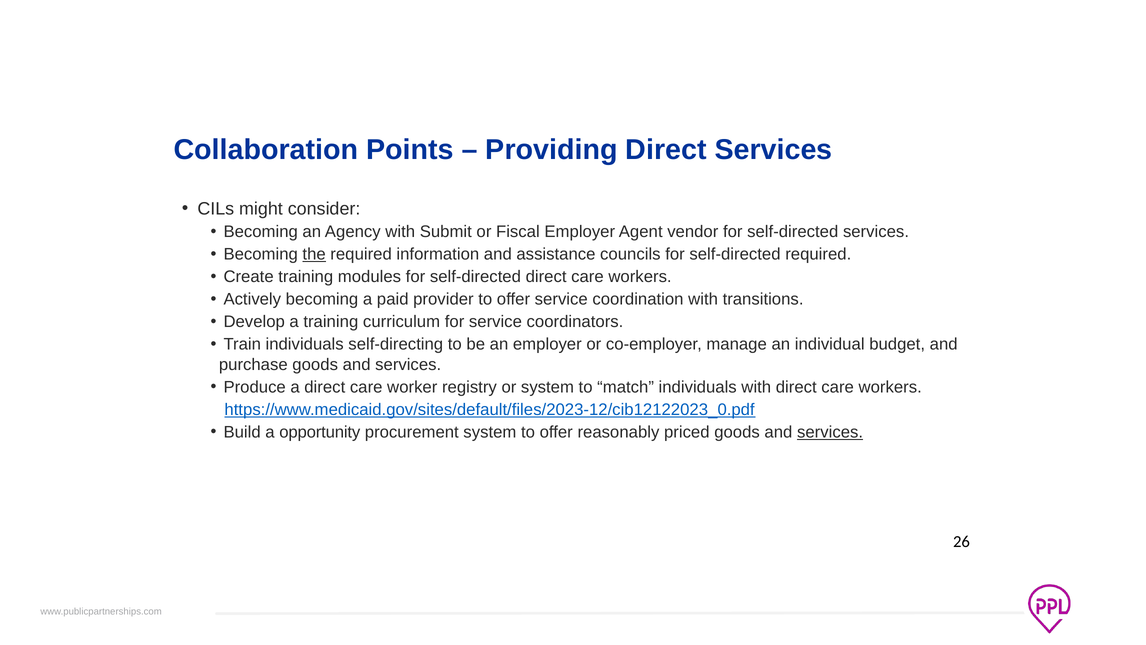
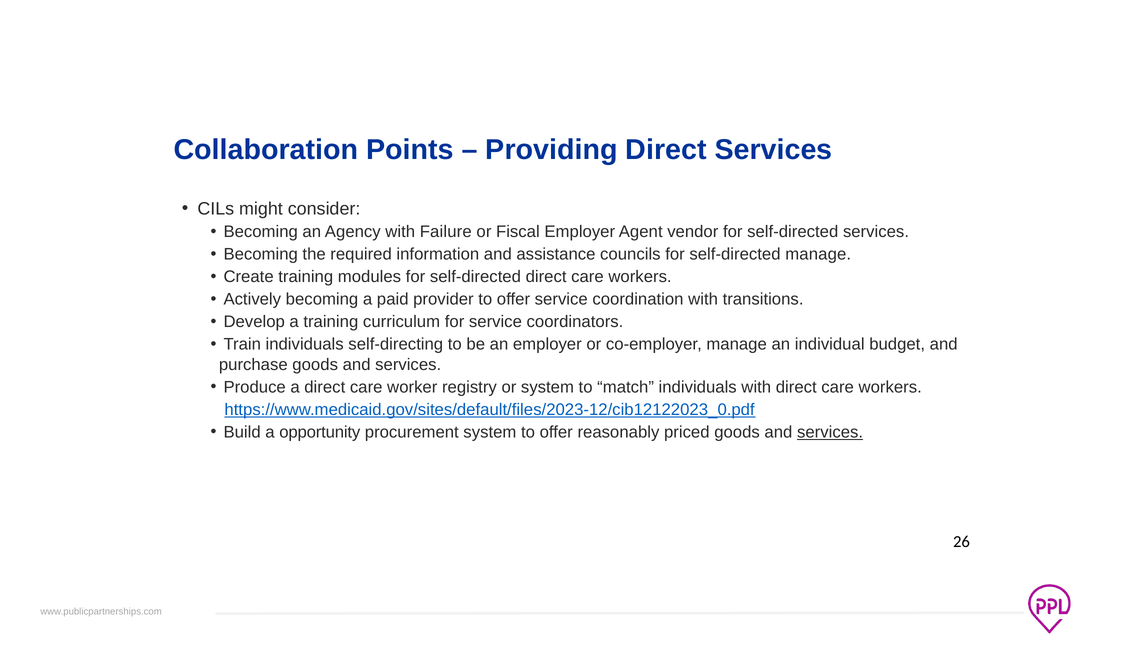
Submit: Submit -> Failure (446, 232)
the underline: present -> none (314, 254)
self-directed required: required -> manage (818, 254)
